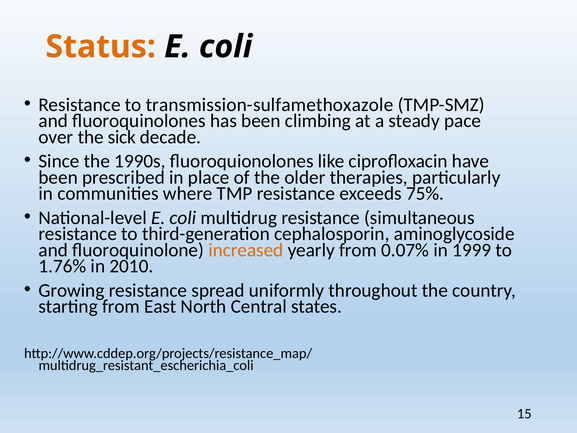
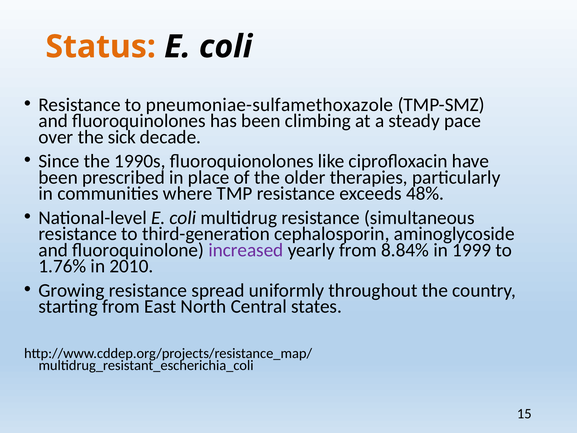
transmission-sulfamethoxazole: transmission-sulfamethoxazole -> pneumoniae-sulfamethoxazole (269, 105)
75%: 75% -> 48% (425, 194)
increased colour: orange -> purple (246, 250)
0.07%: 0.07% -> 8.84% (405, 250)
